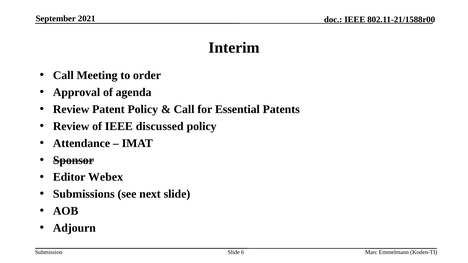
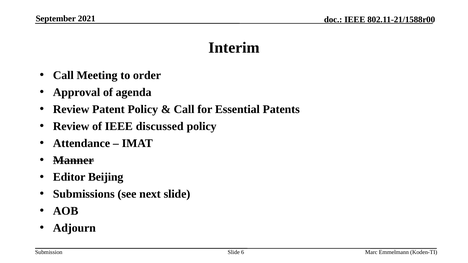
Sponsor: Sponsor -> Manner (73, 160)
Webex: Webex -> Beijing (106, 177)
